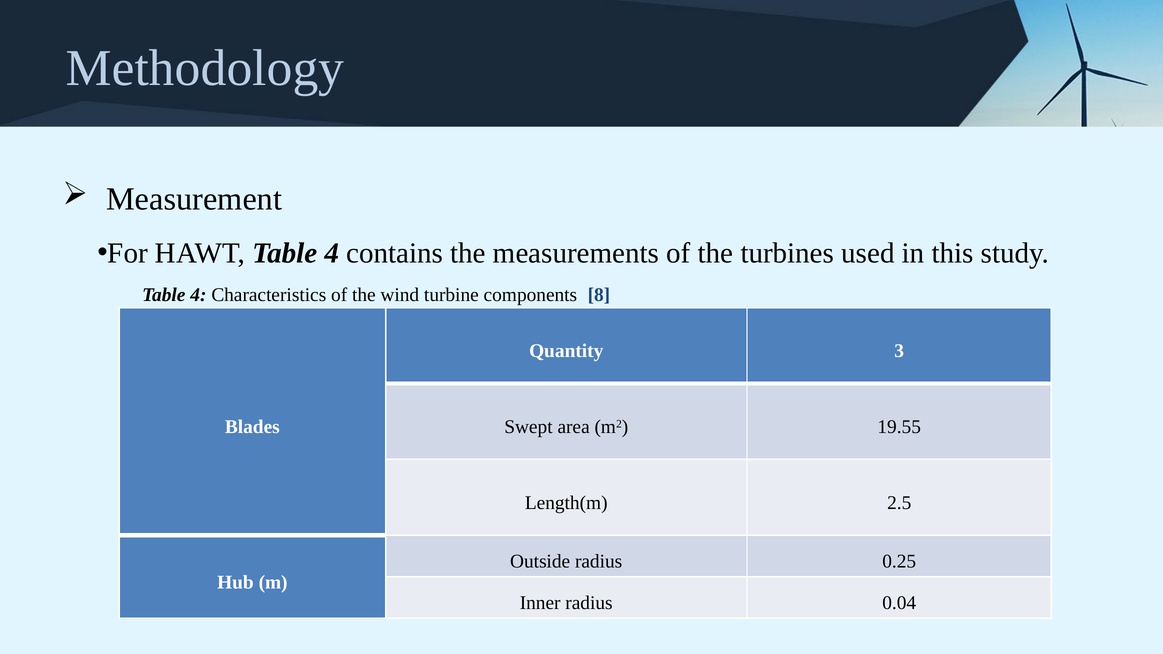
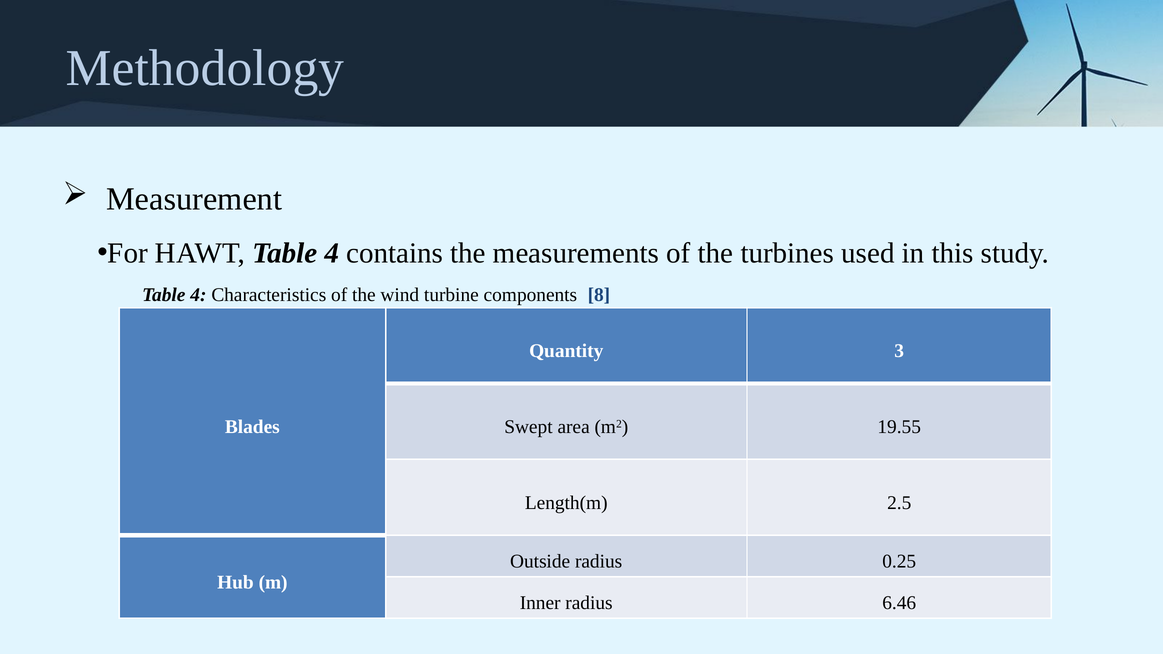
0.04: 0.04 -> 6.46 (899, 603)
